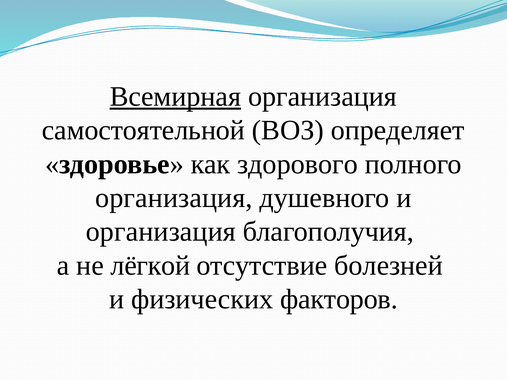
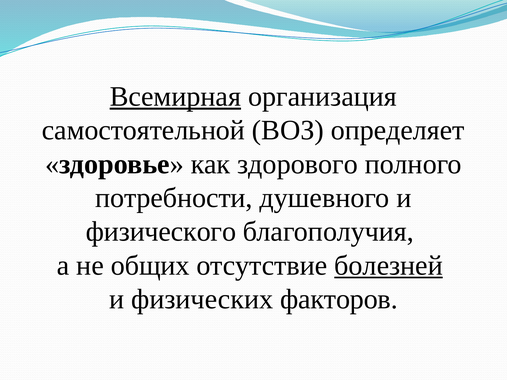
организация: организация -> потребности (174, 198)
организация: организация -> физического (161, 232)
лёгкой: лёгкой -> общих (150, 266)
болезней underline: none -> present (389, 266)
